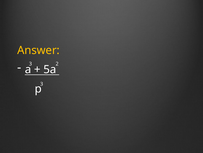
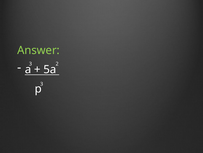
Answer colour: yellow -> light green (38, 50)
